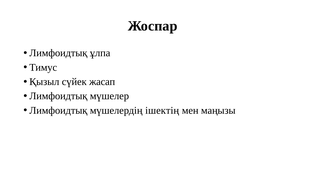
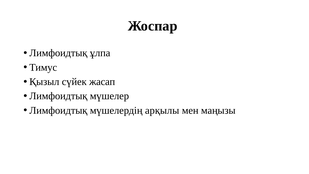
ішектің: ішектің -> арқылы (162, 110)
